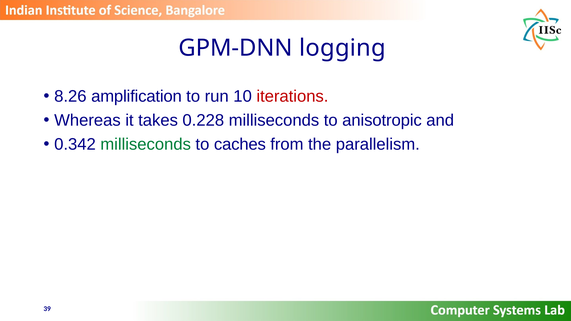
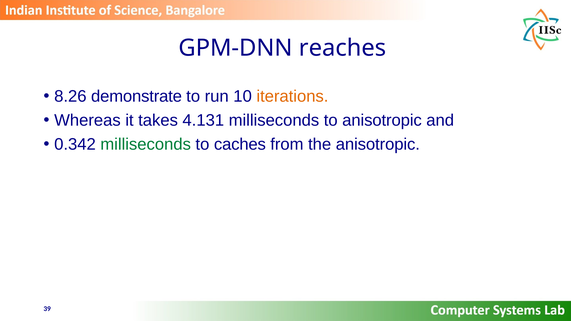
logging: logging -> reaches (343, 48)
amplification: amplification -> demonstrate (137, 97)
iterations colour: red -> orange (292, 97)
0.228: 0.228 -> 4.131 (203, 120)
the parallelism: parallelism -> anisotropic (378, 144)
